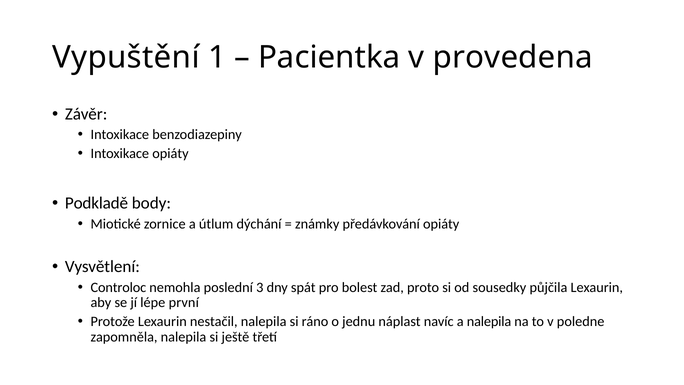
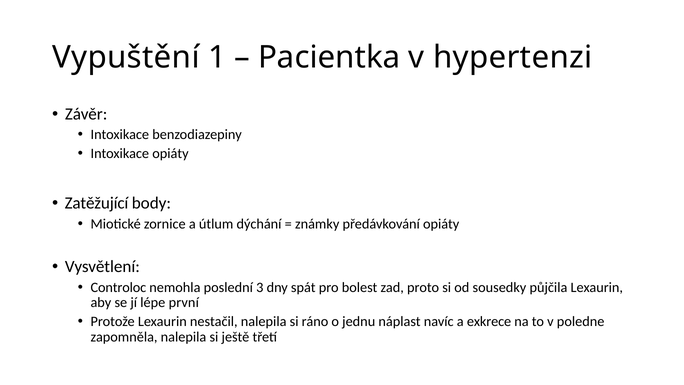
provedena: provedena -> hypertenzi (513, 57)
Podkladě: Podkladě -> Zatěžující (97, 203)
a nalepila: nalepila -> exkrece (489, 321)
